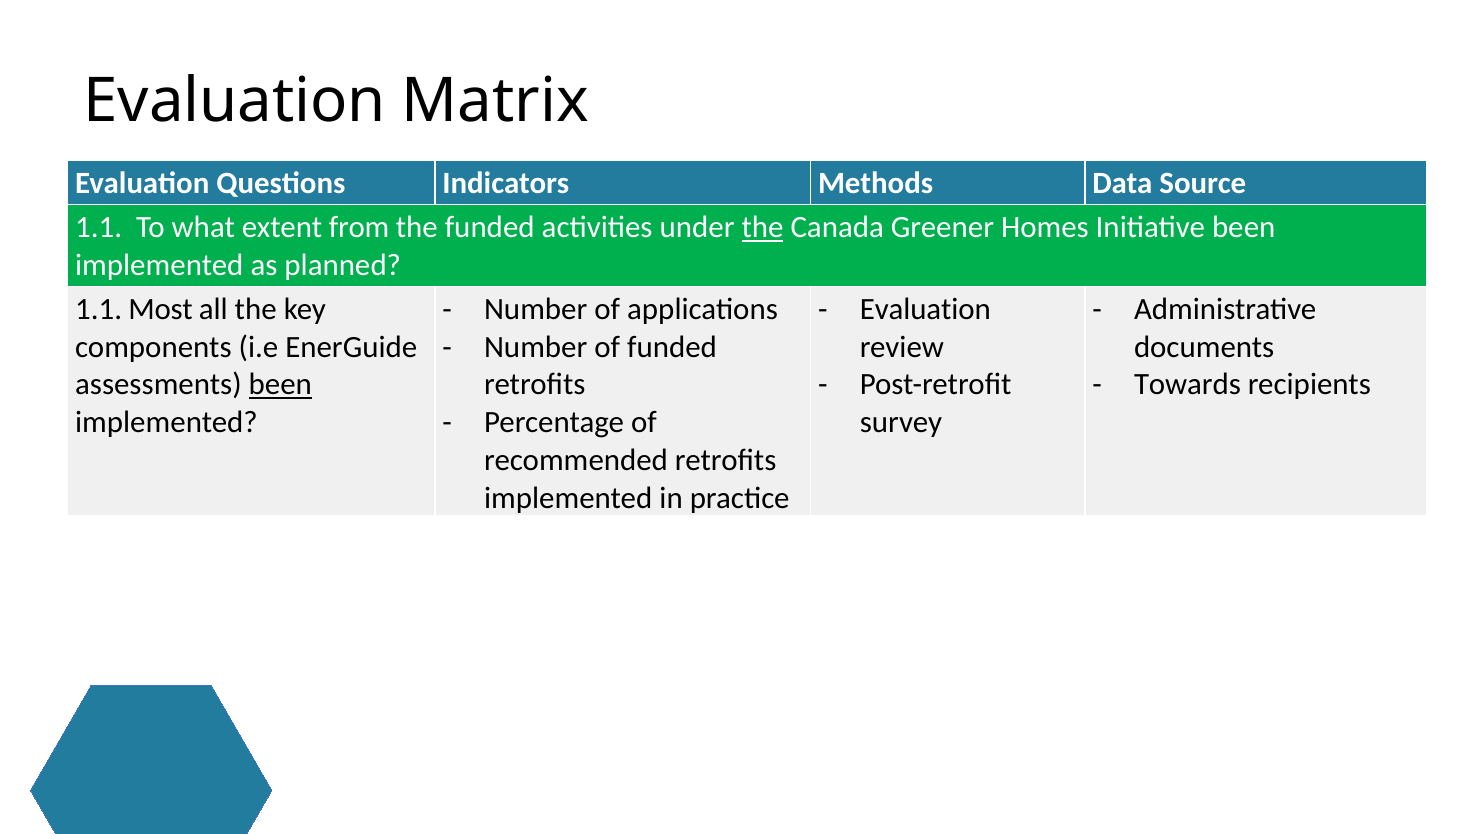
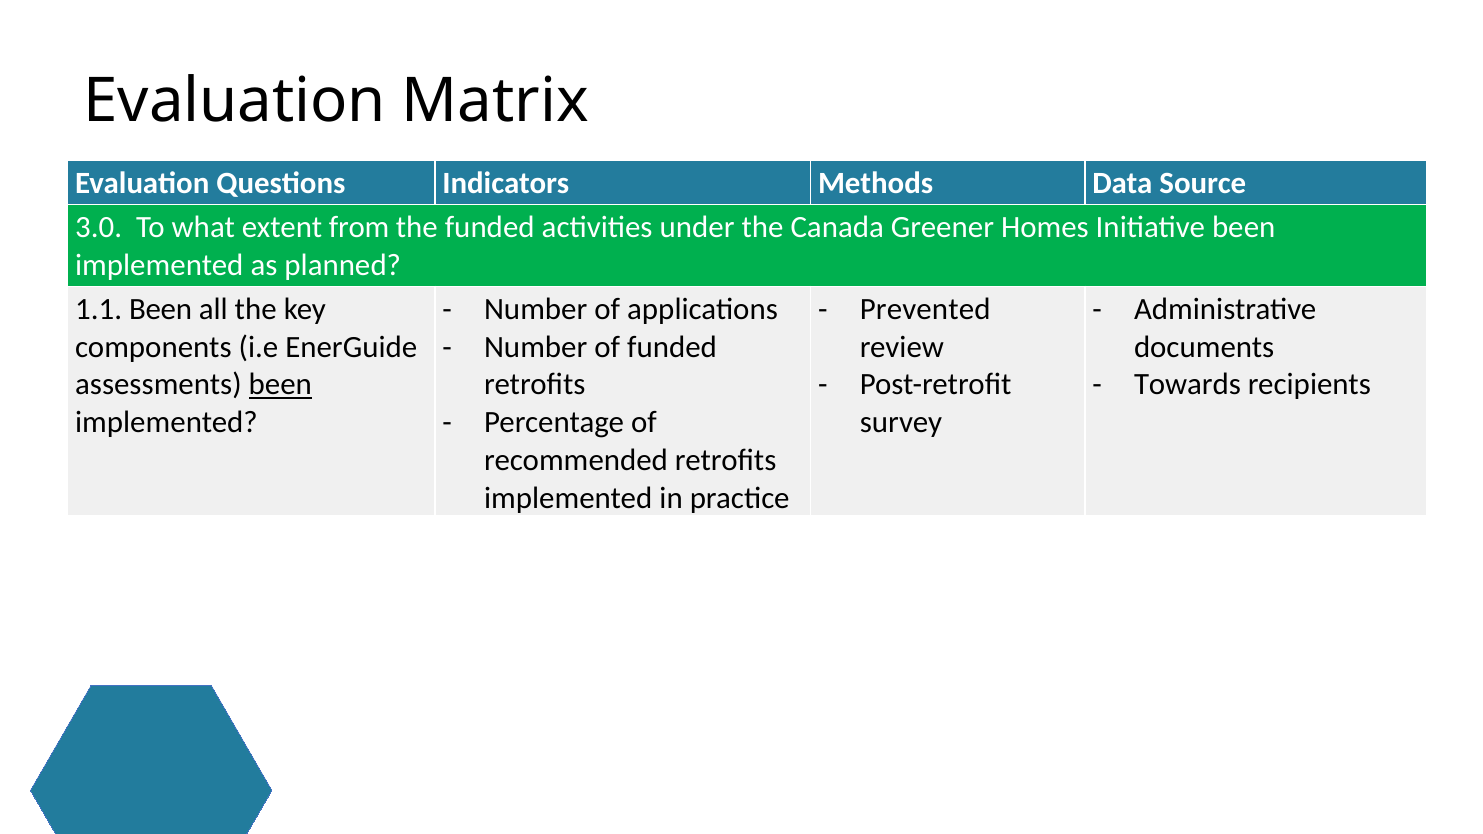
1.1: 1.1 -> 3.0 (99, 228)
the underline: present -> none (763, 228)
1.1 Most: Most -> Been (161, 309)
Evaluation: Evaluation -> Prevented (925, 309)
